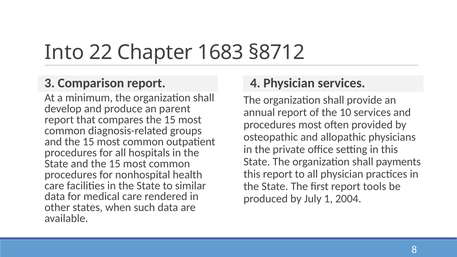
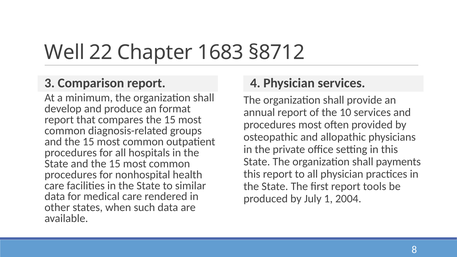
Into: Into -> Well (65, 52)
parent: parent -> format (175, 109)
